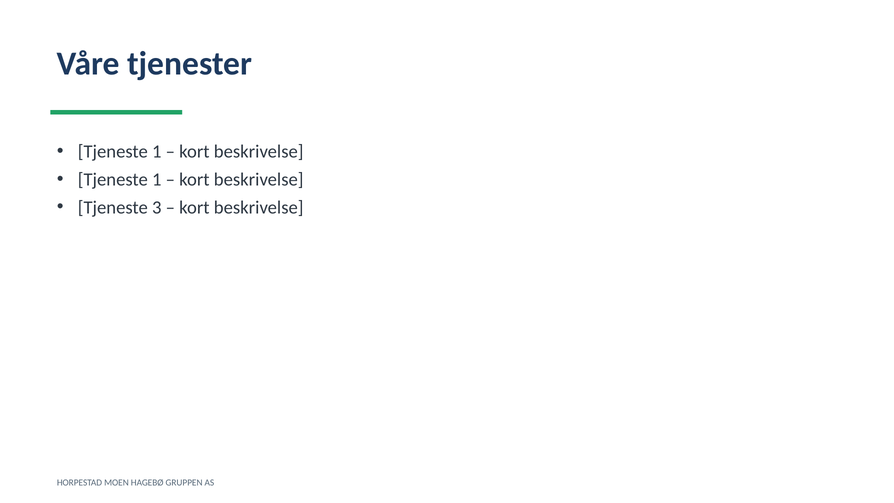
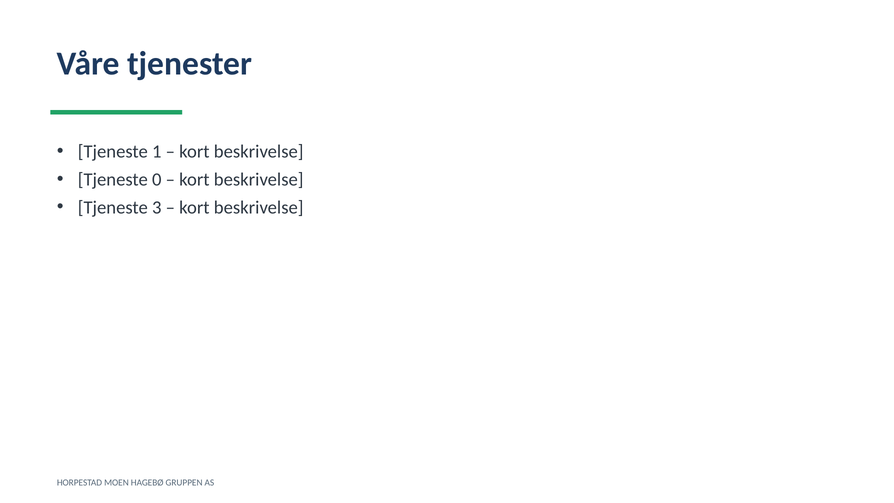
1: 1 -> 0 (157, 179)
